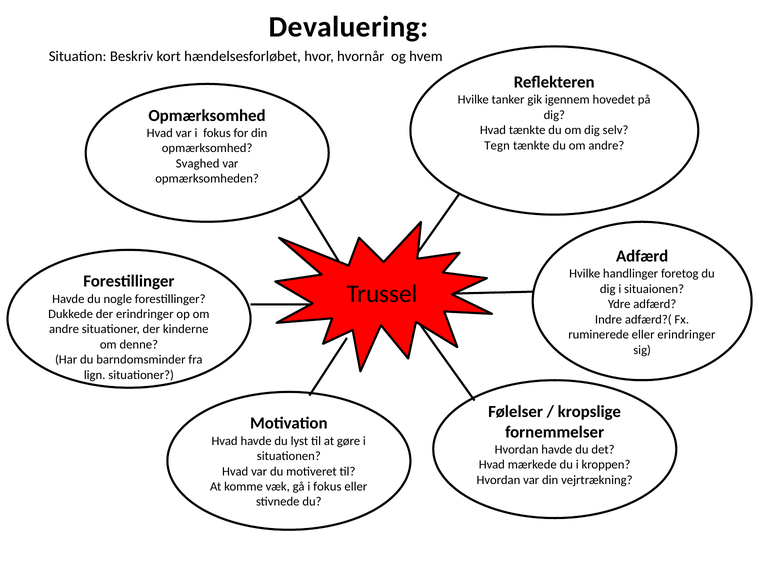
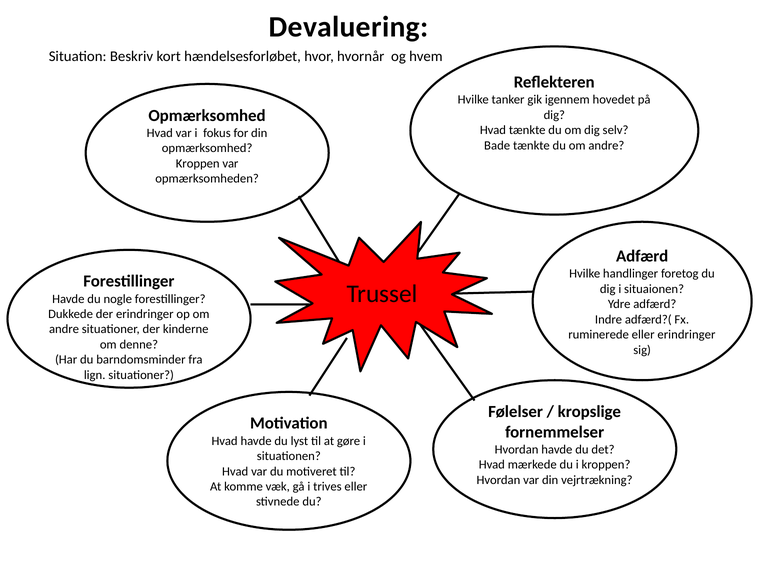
Tegn: Tegn -> Bade (497, 146)
Svaghed: Svaghed -> Kroppen (198, 163)
gå i fokus: fokus -> trives (327, 487)
